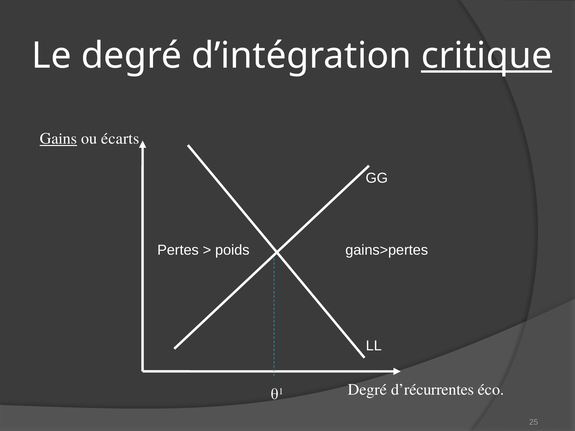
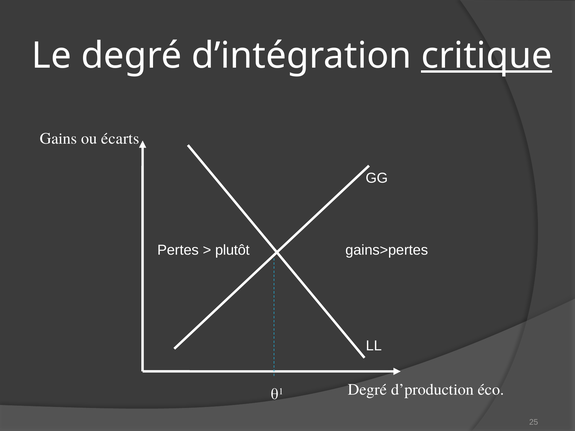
Gains underline: present -> none (58, 139)
poids: poids -> plutôt (232, 250)
d’récurrentes: d’récurrentes -> d’production (432, 390)
